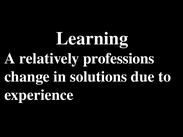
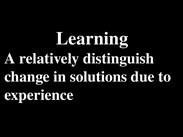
professions: professions -> distinguish (119, 59)
